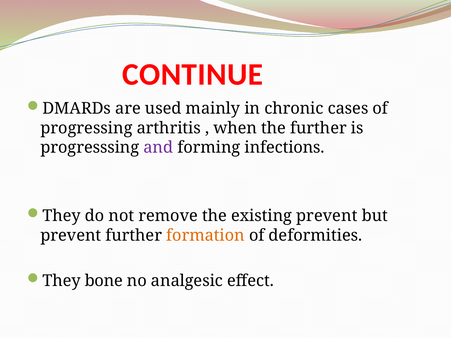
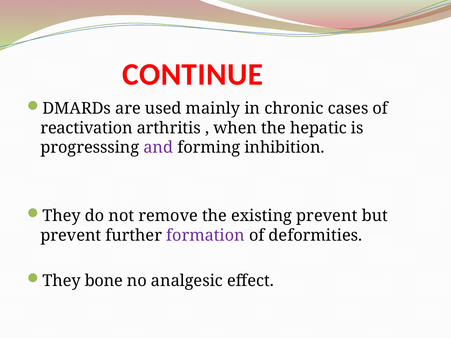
progressing: progressing -> reactivation (87, 128)
the further: further -> hepatic (319, 128)
infections: infections -> inhibition (285, 148)
formation colour: orange -> purple (206, 236)
